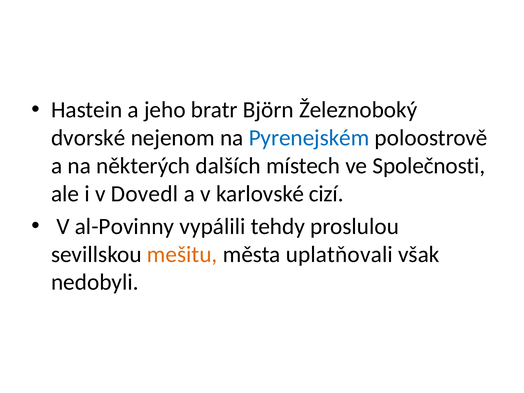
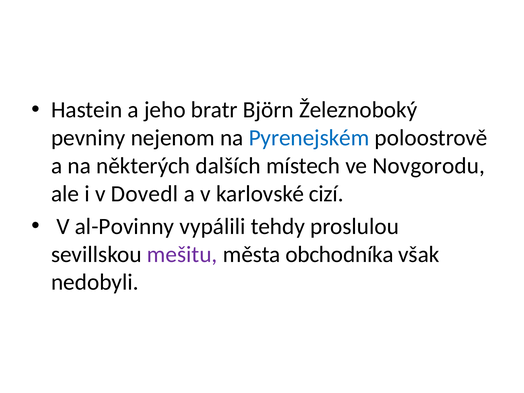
dvorské: dvorské -> pevniny (88, 138)
Společnosti: Společnosti -> Novgorodu (429, 166)
mešitu colour: orange -> purple (182, 254)
uplatňovali: uplatňovali -> obchodníka (339, 254)
